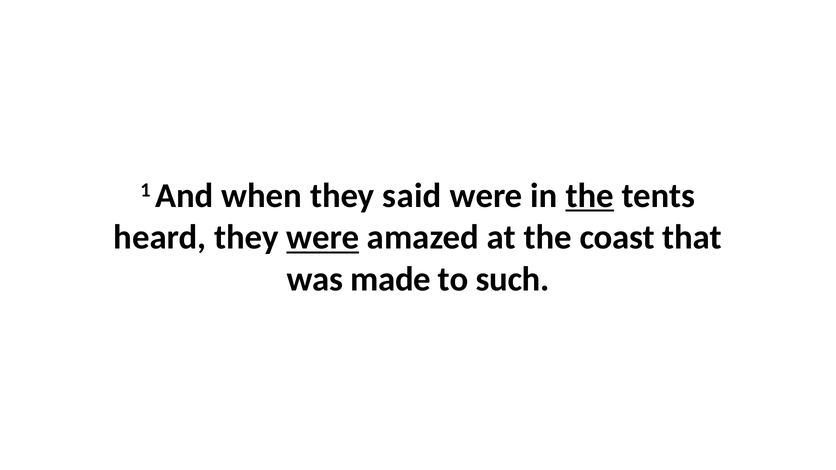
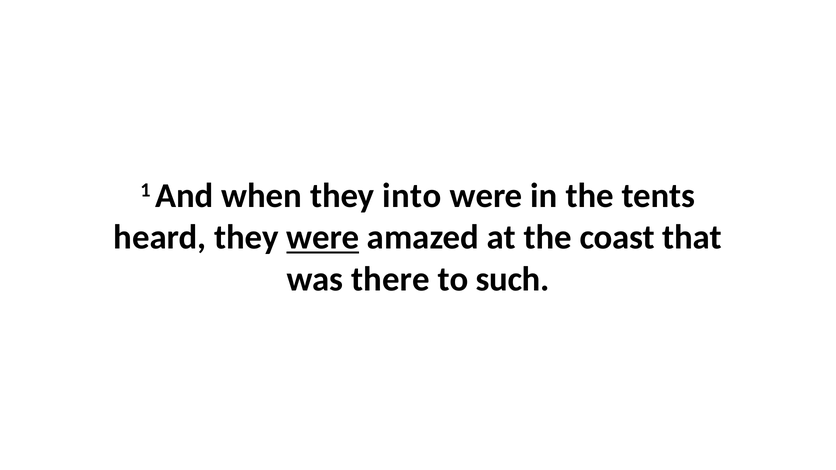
said: said -> into (412, 196)
the underline: present -> none (590, 196)
made: made -> there (390, 279)
